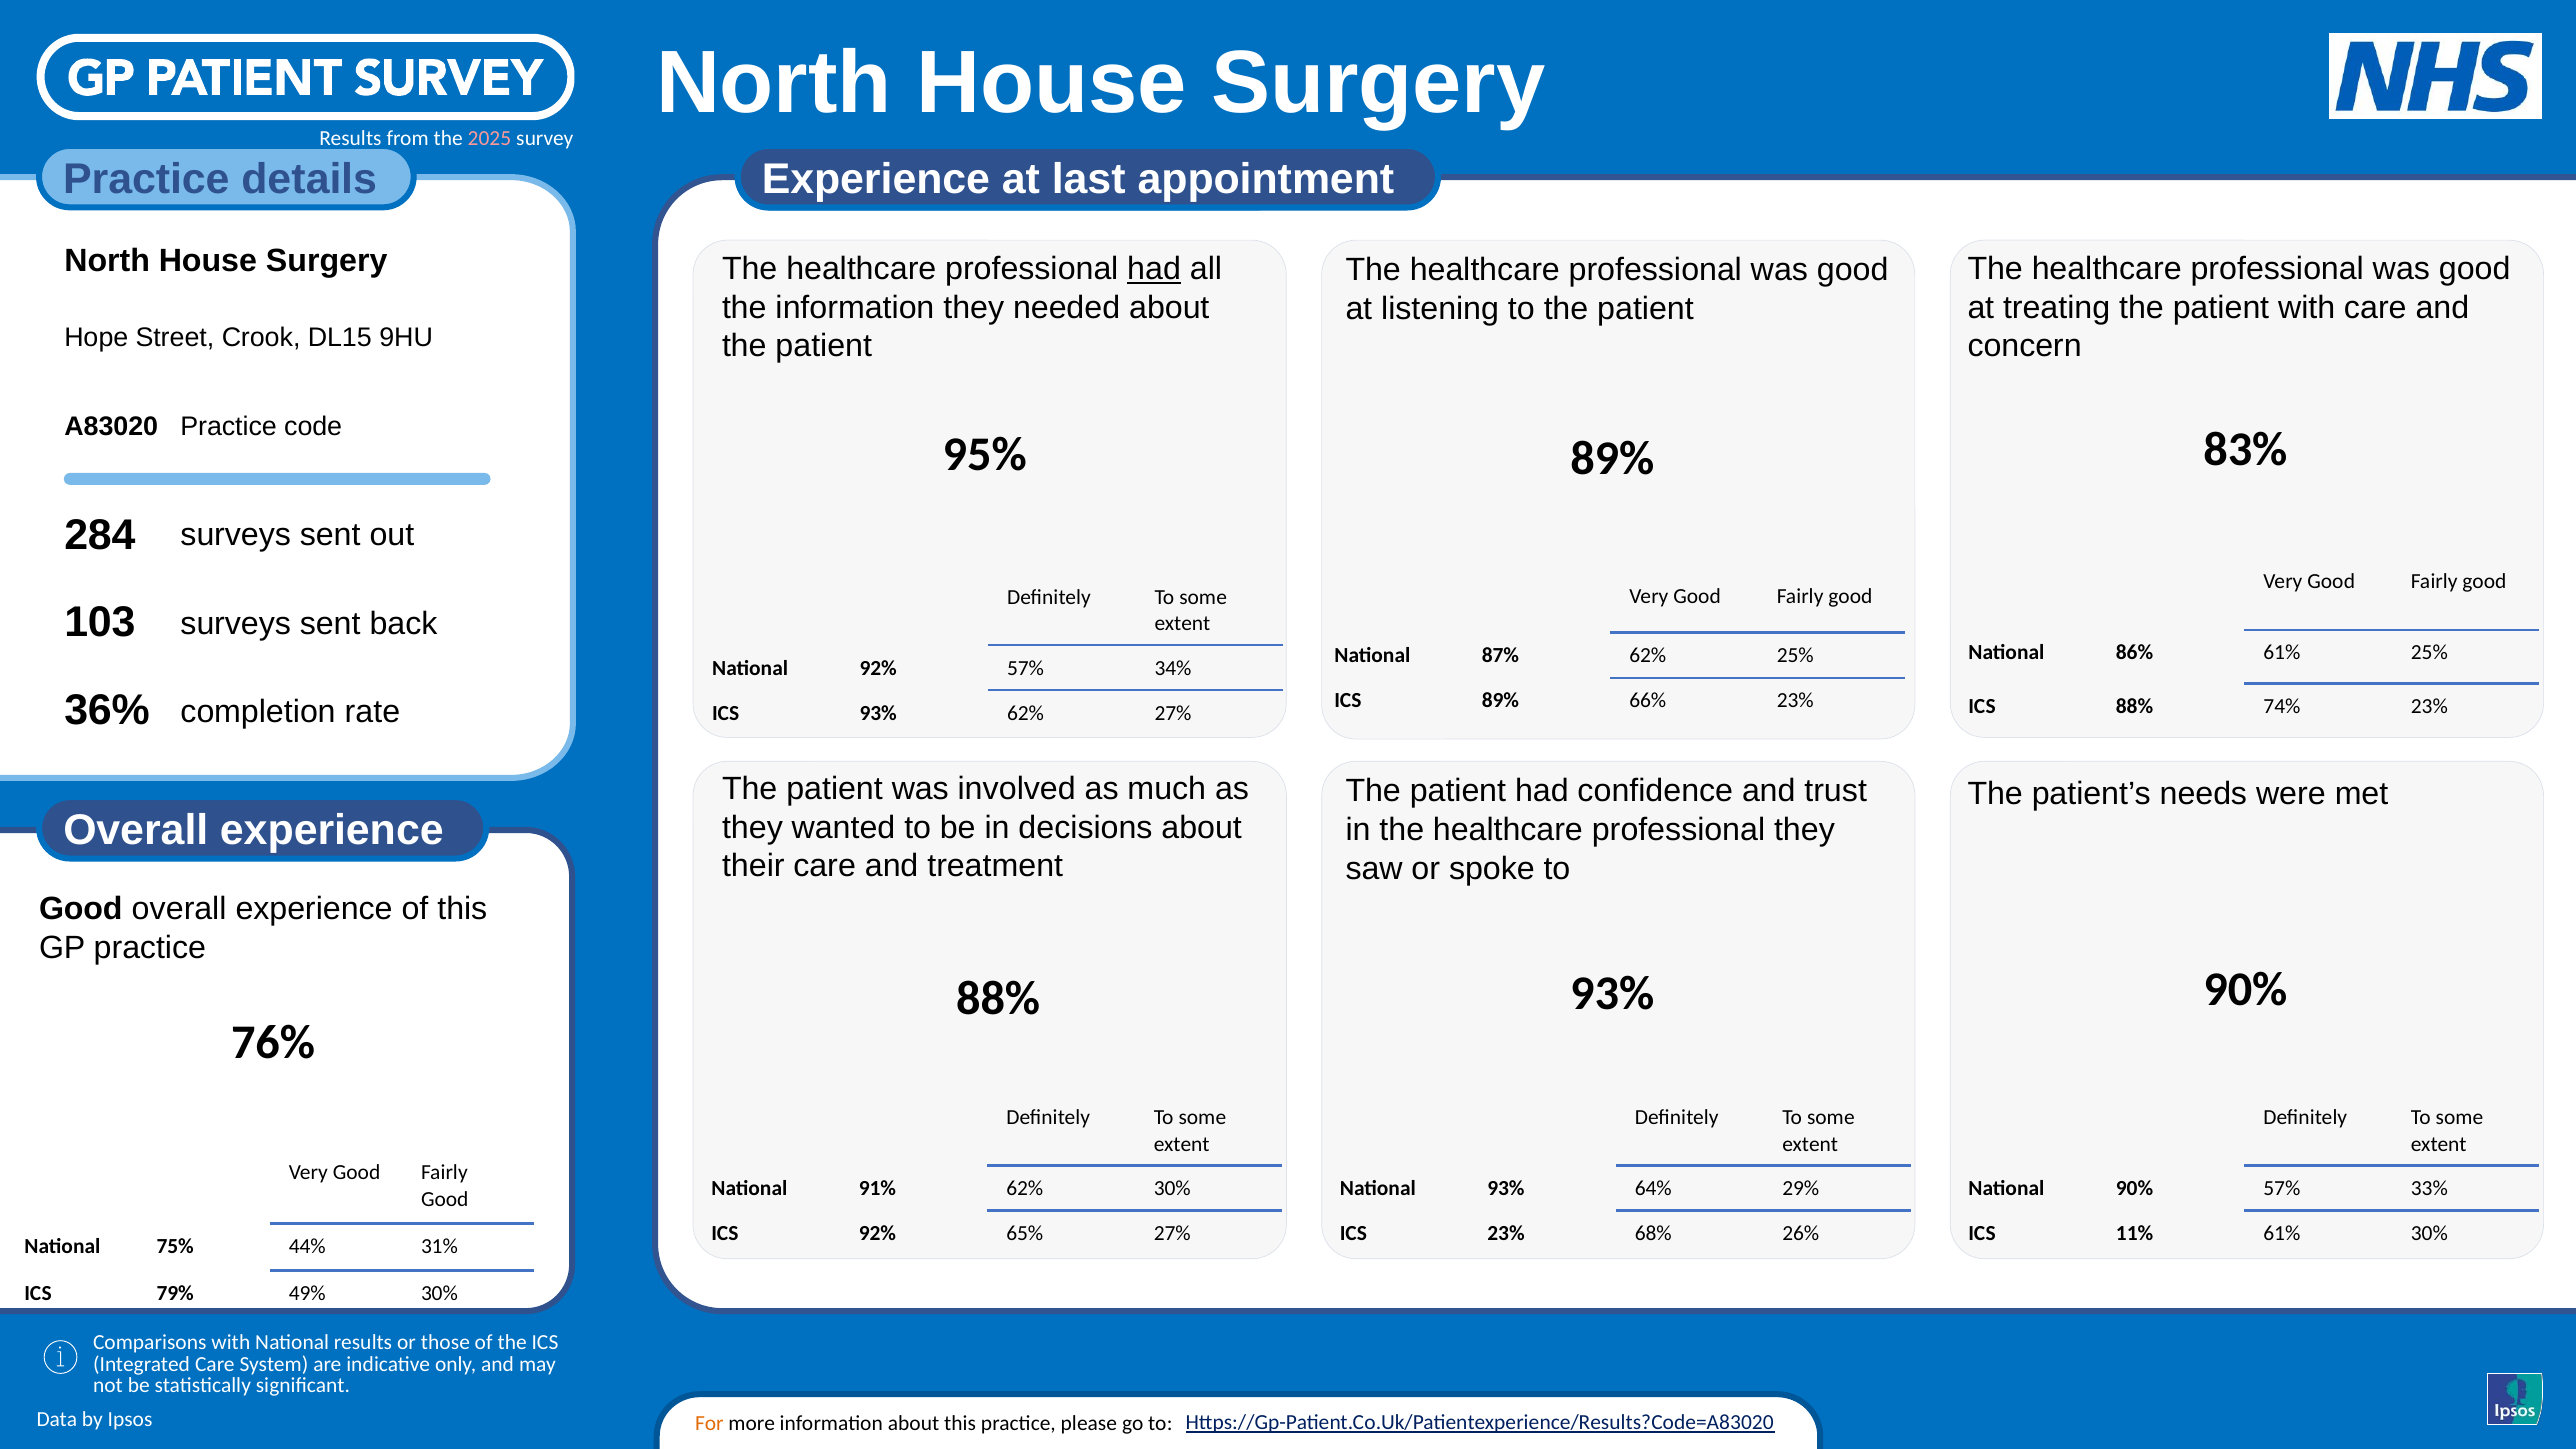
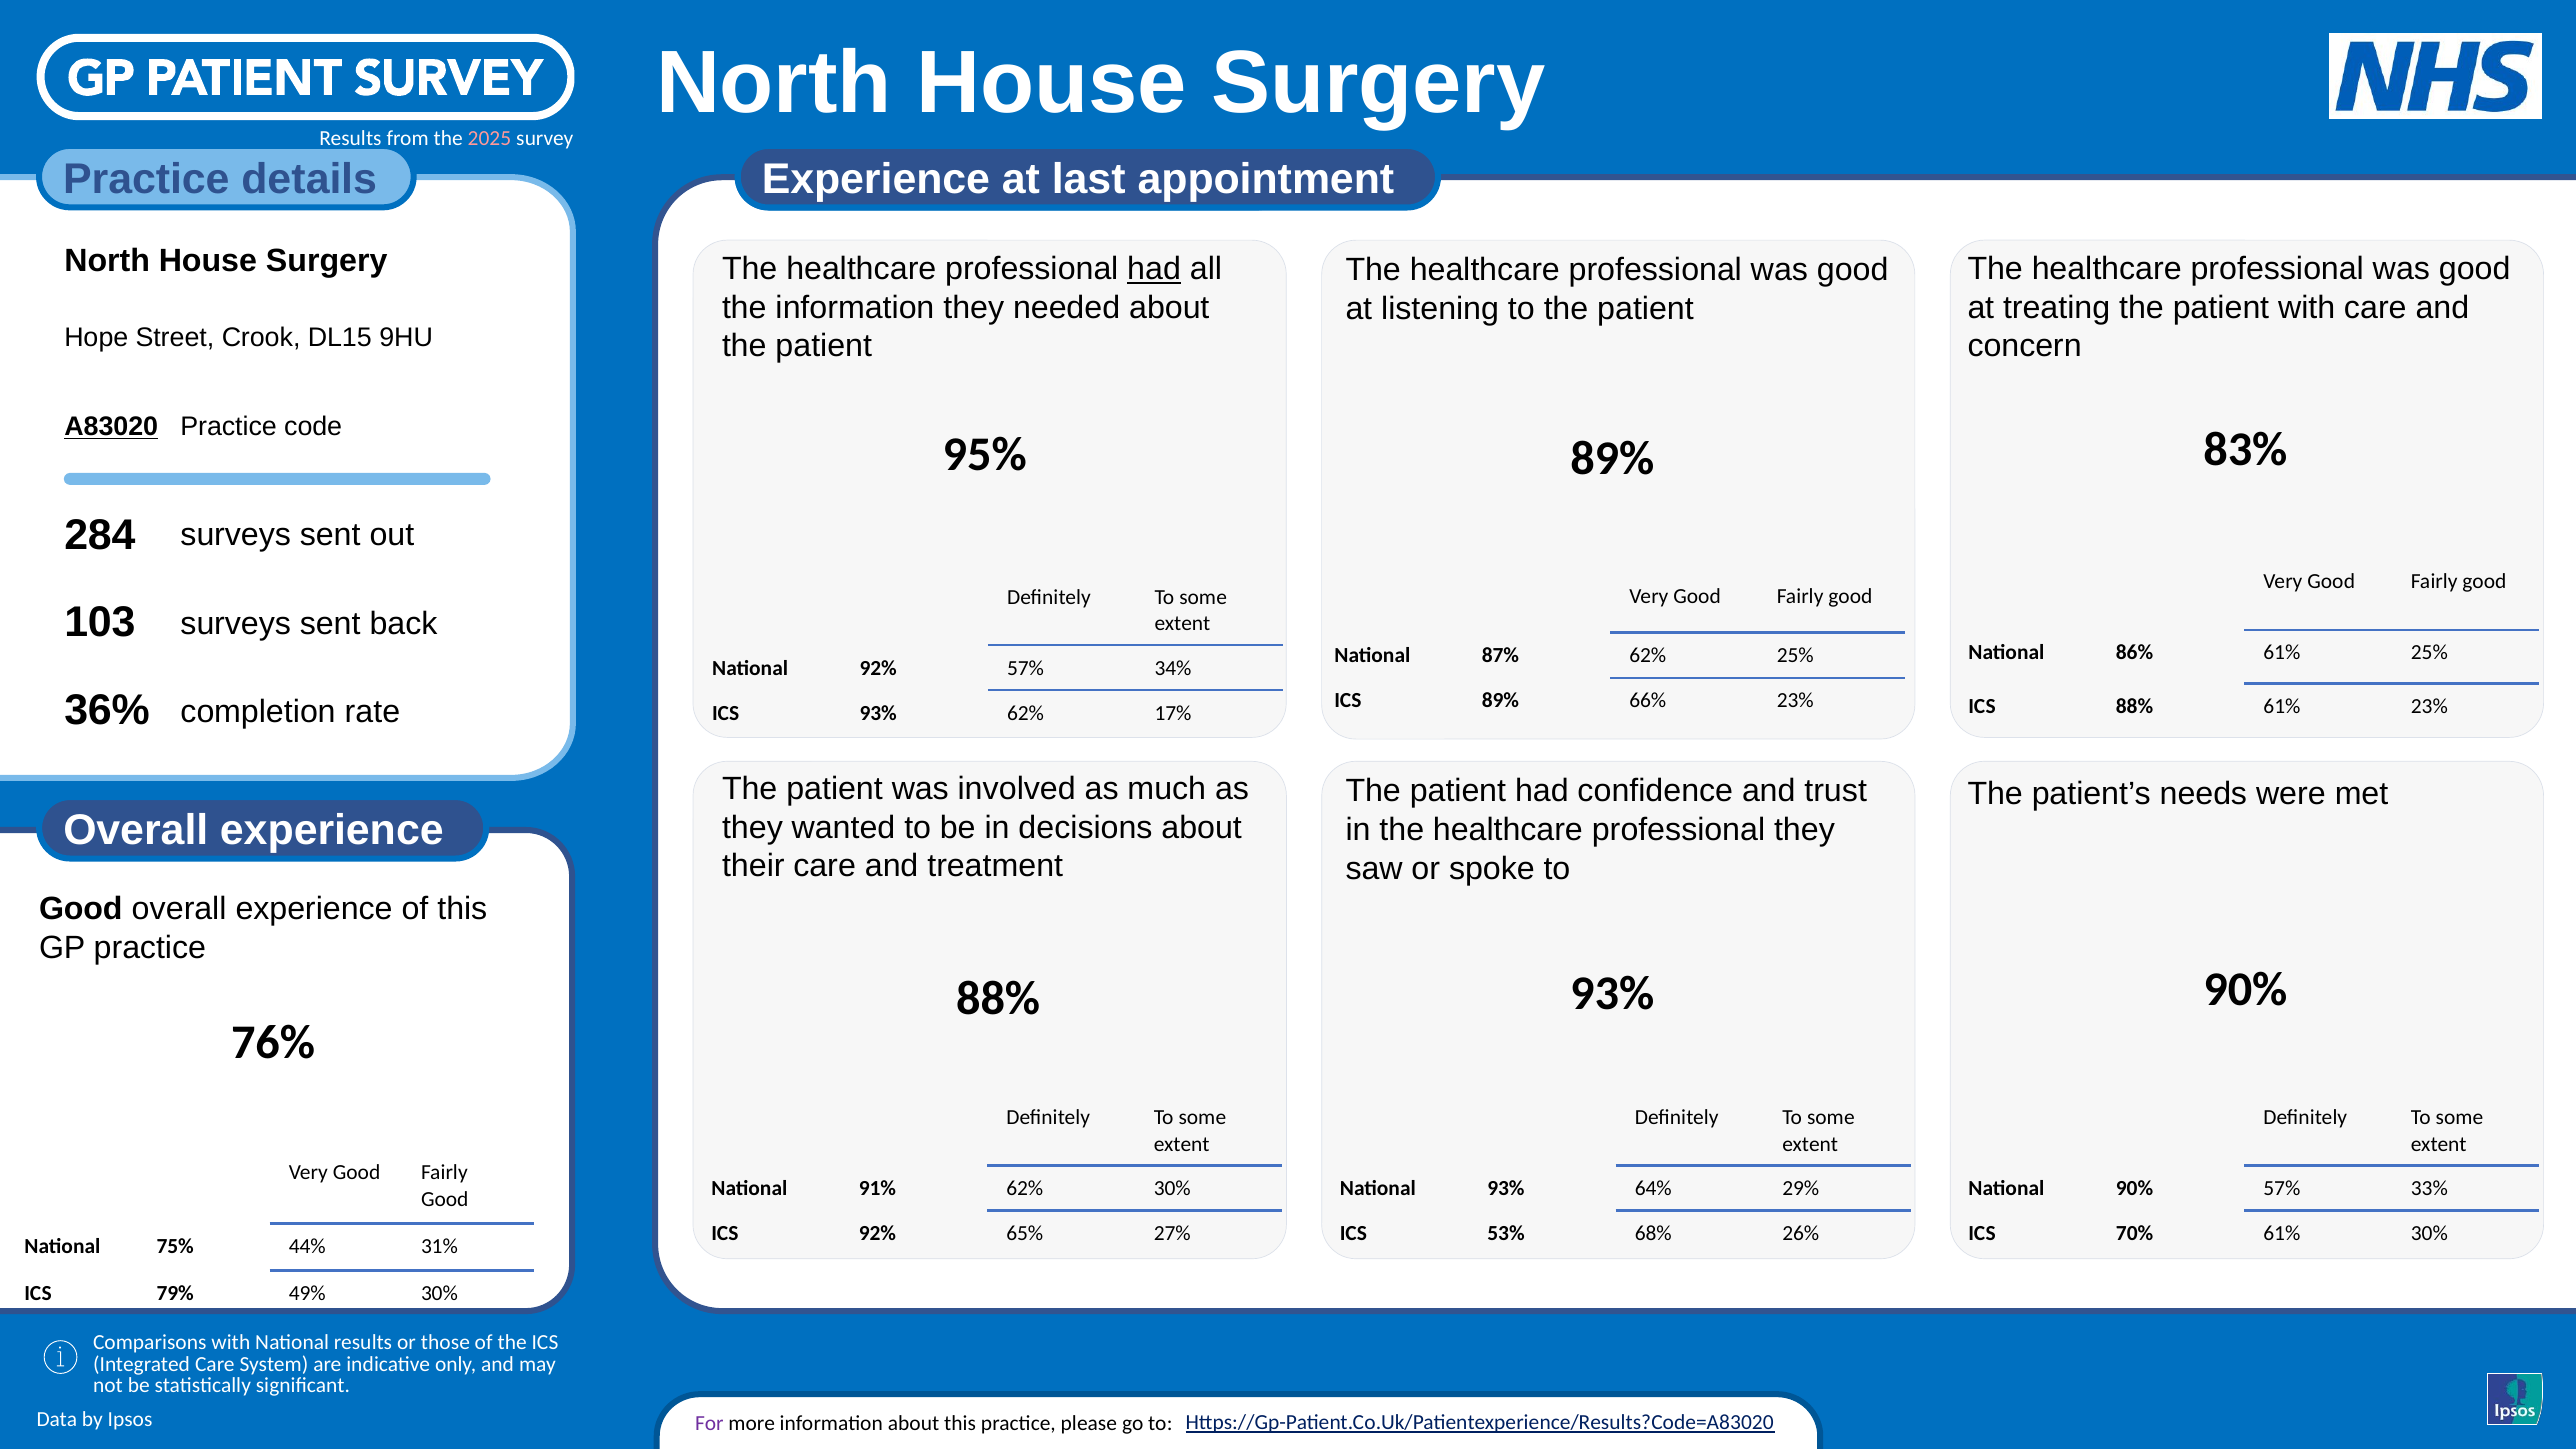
A83020 underline: none -> present (111, 427)
88% 74%: 74% -> 61% (2282, 707)
62% 27%: 27% -> 17% (1173, 713)
ICS 23%: 23% -> 53% (1506, 1234)
11%: 11% -> 70% (2135, 1234)
For colour: orange -> purple (709, 1424)
